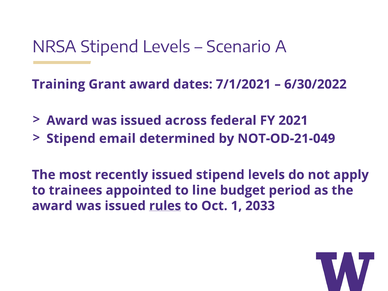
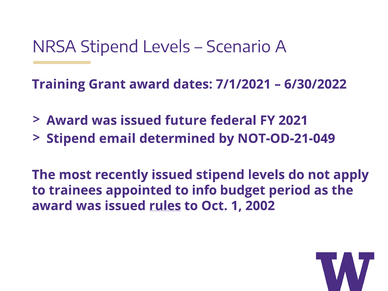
across: across -> future (186, 121)
line: line -> info (204, 190)
2033: 2033 -> 2002 (260, 206)
